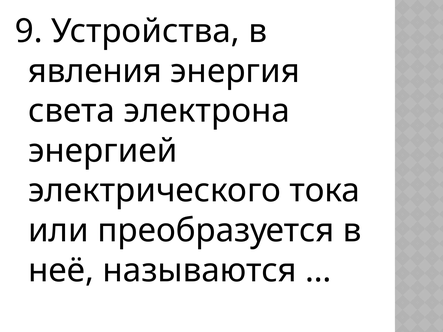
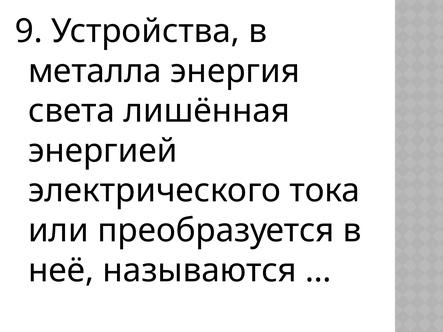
явления: явления -> металла (95, 71)
электрона: электрона -> лишённая (207, 111)
